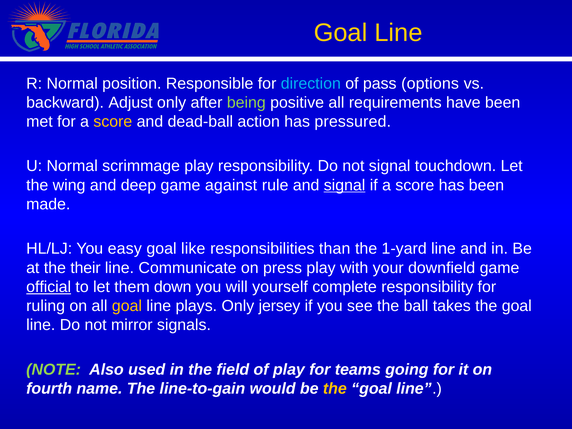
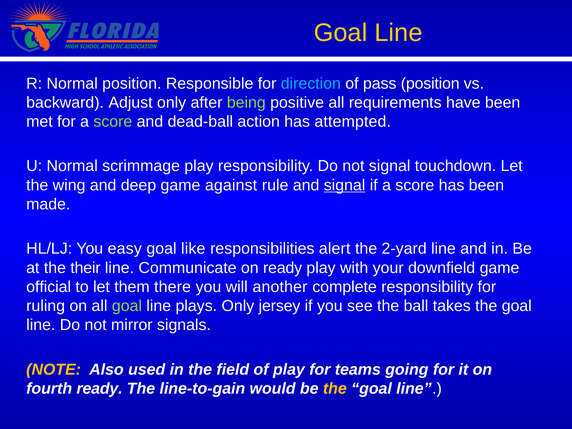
pass options: options -> position (430, 83)
score colour: yellow -> light green (113, 122)
pressured: pressured -> attempted (353, 122)
than: than -> alert (335, 249)
1-yard: 1-yard -> 2-yard (404, 249)
on press: press -> ready (283, 268)
official underline: present -> none (49, 287)
down: down -> there (173, 287)
yourself: yourself -> another (280, 287)
goal colour: yellow -> light green (127, 306)
NOTE colour: light green -> yellow (54, 370)
fourth name: name -> ready (100, 389)
